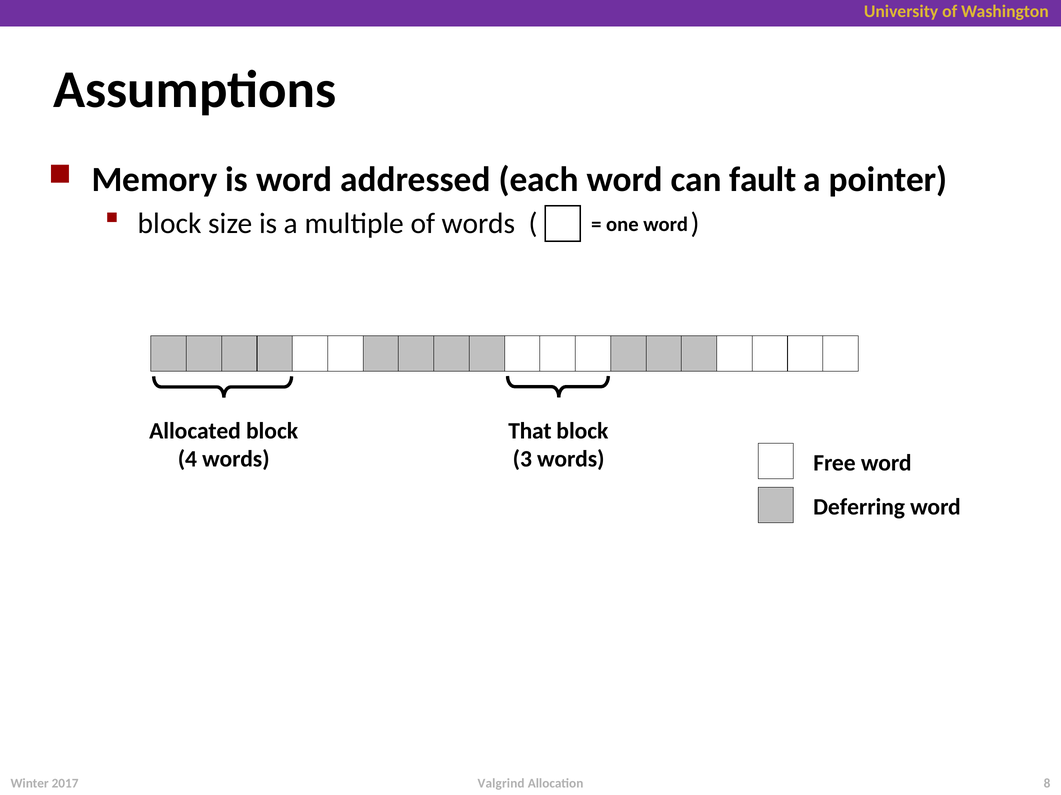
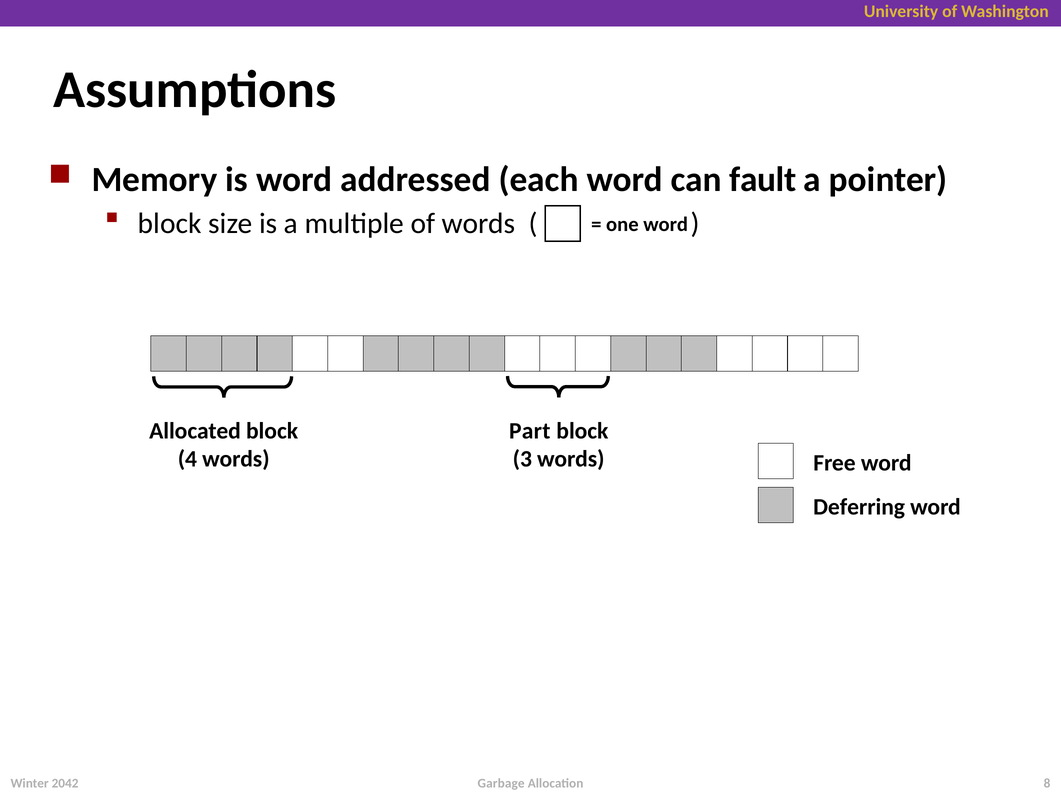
That: That -> Part (530, 432)
2017: 2017 -> 2042 (65, 784)
Valgrind: Valgrind -> Garbage (501, 784)
